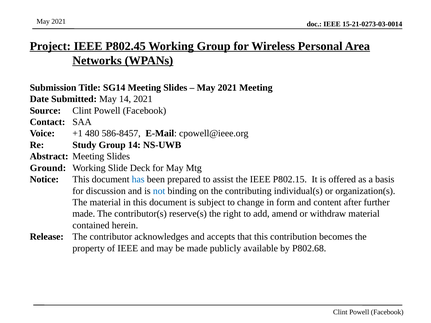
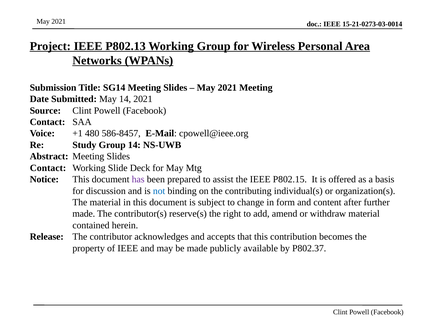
P802.45: P802.45 -> P802.13 (126, 46)
Ground: Ground -> Contact (48, 168)
has colour: blue -> purple (138, 180)
P802.68: P802.68 -> P802.37 (309, 248)
